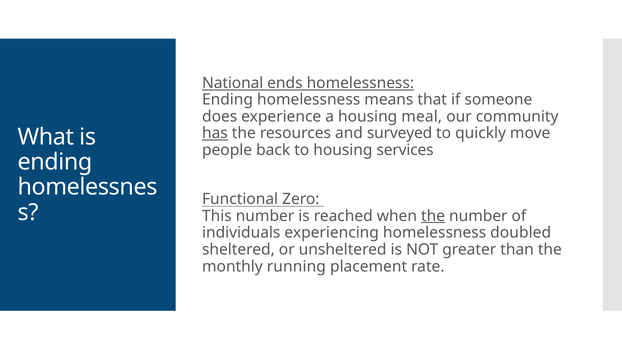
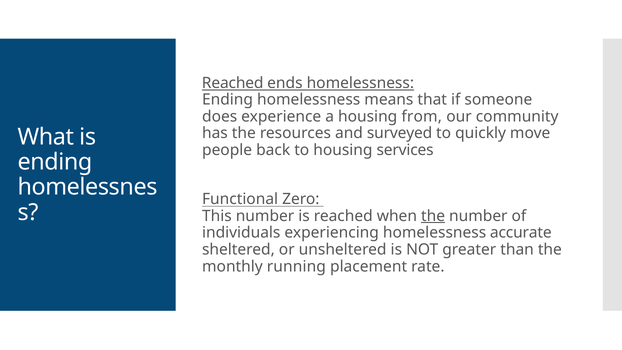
National: National -> Reached (233, 83)
meal: meal -> from (422, 116)
has underline: present -> none (215, 133)
doubled: doubled -> accurate (521, 233)
